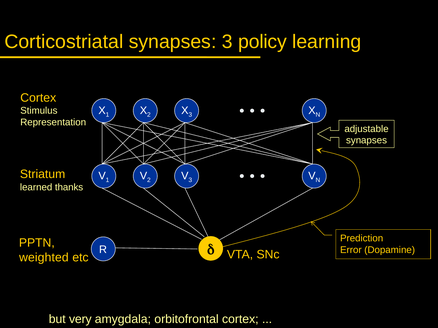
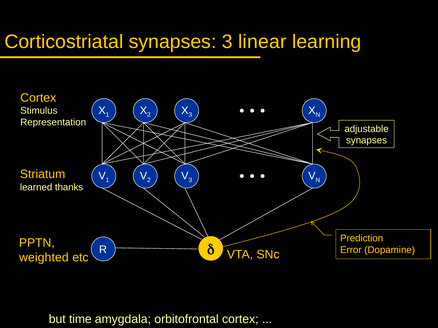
policy: policy -> linear (262, 42)
very: very -> time (80, 320)
